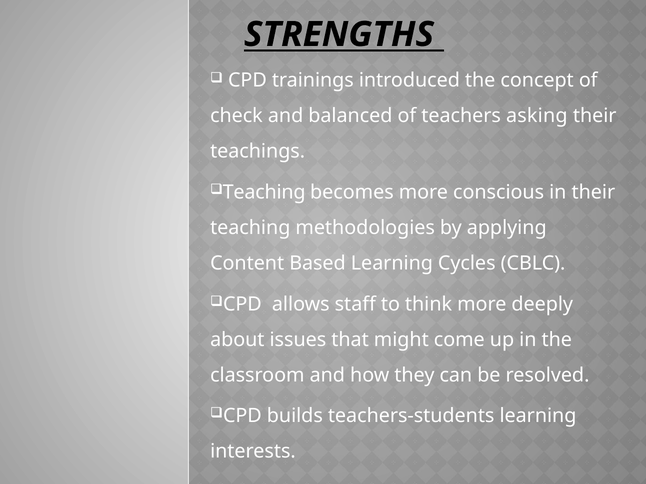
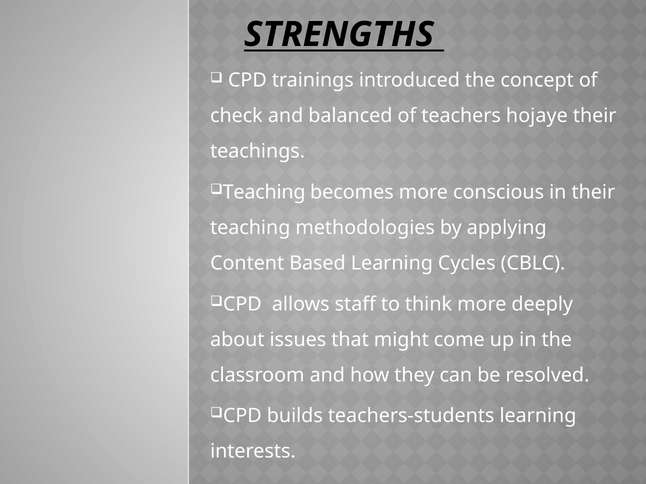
asking: asking -> hojaye (537, 116)
